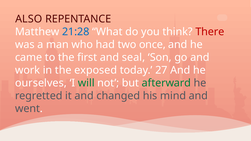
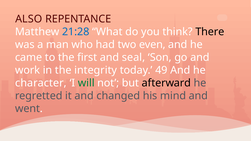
There colour: red -> black (210, 32)
once: once -> even (152, 45)
exposed: exposed -> integrity (96, 70)
27: 27 -> 49 (161, 70)
ourselves: ourselves -> character (41, 83)
afterward colour: green -> black (166, 83)
